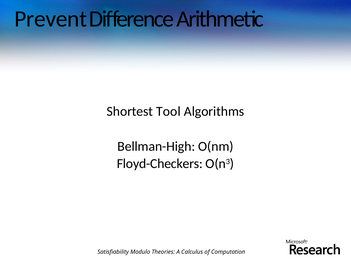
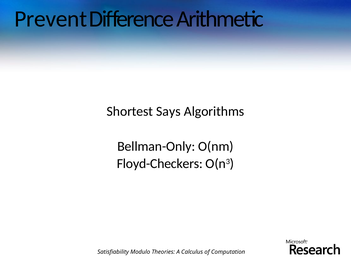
Tool: Tool -> Says (168, 111)
Bellman-High: Bellman-High -> Bellman-Only (156, 146)
